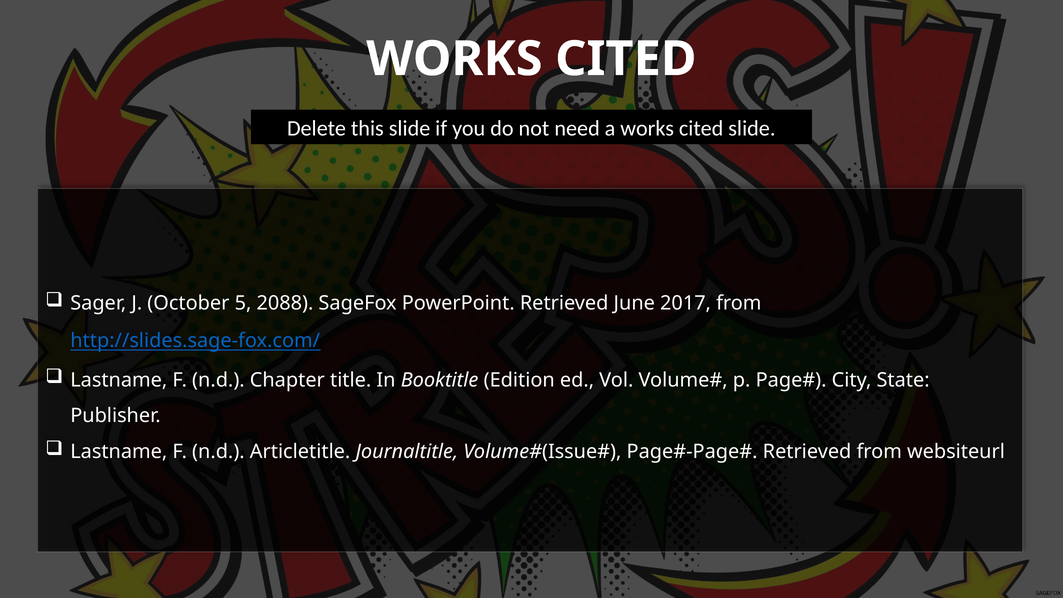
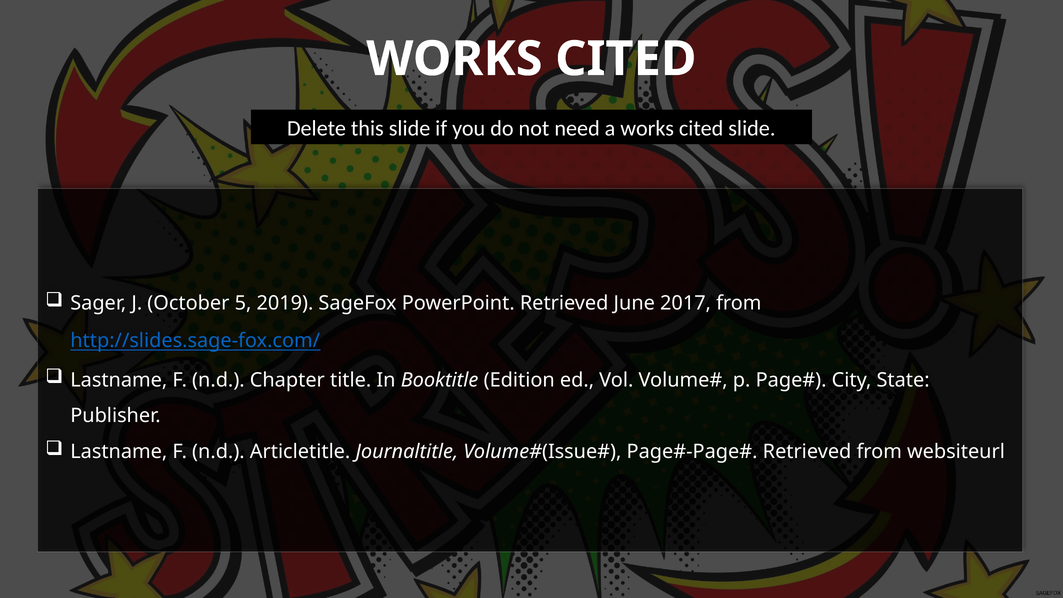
2088: 2088 -> 2019 (285, 303)
